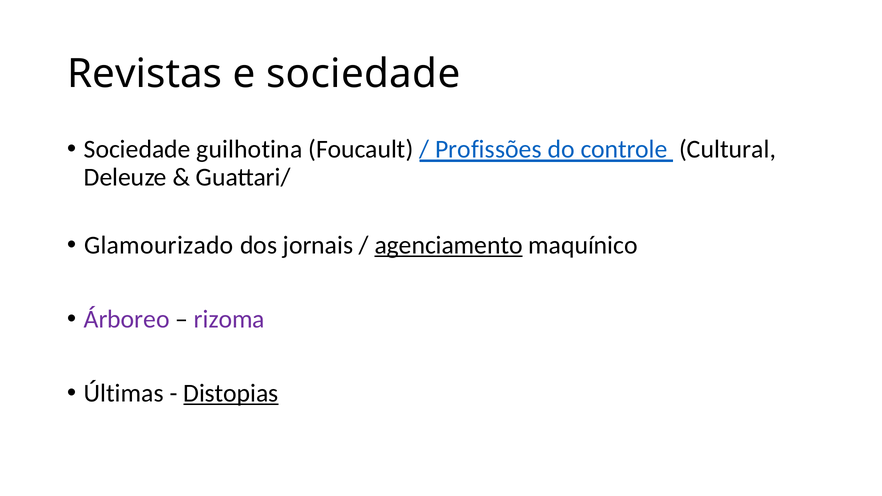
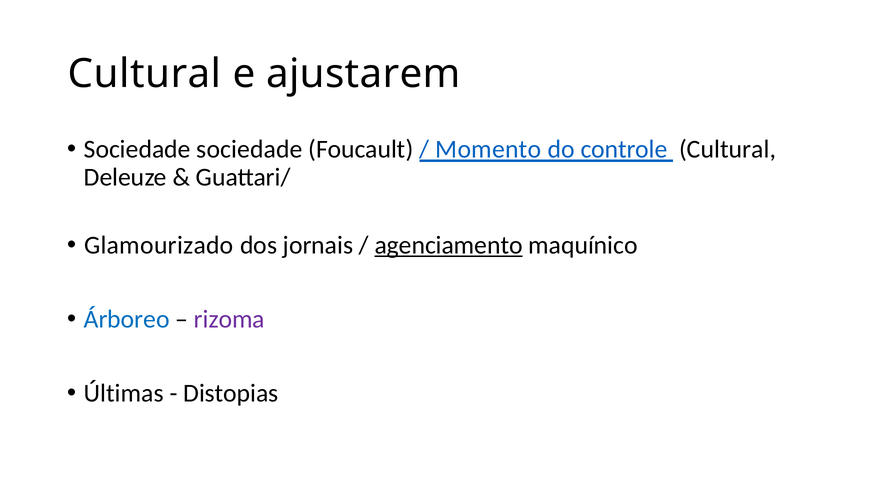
Revistas: Revistas -> Cultural (145, 74)
e sociedade: sociedade -> ajustarem (363, 74)
Sociedade guilhotina: guilhotina -> sociedade (249, 150)
Profissões: Profissões -> Momento (488, 150)
Árboreo colour: purple -> blue (127, 319)
Distopias underline: present -> none (231, 393)
